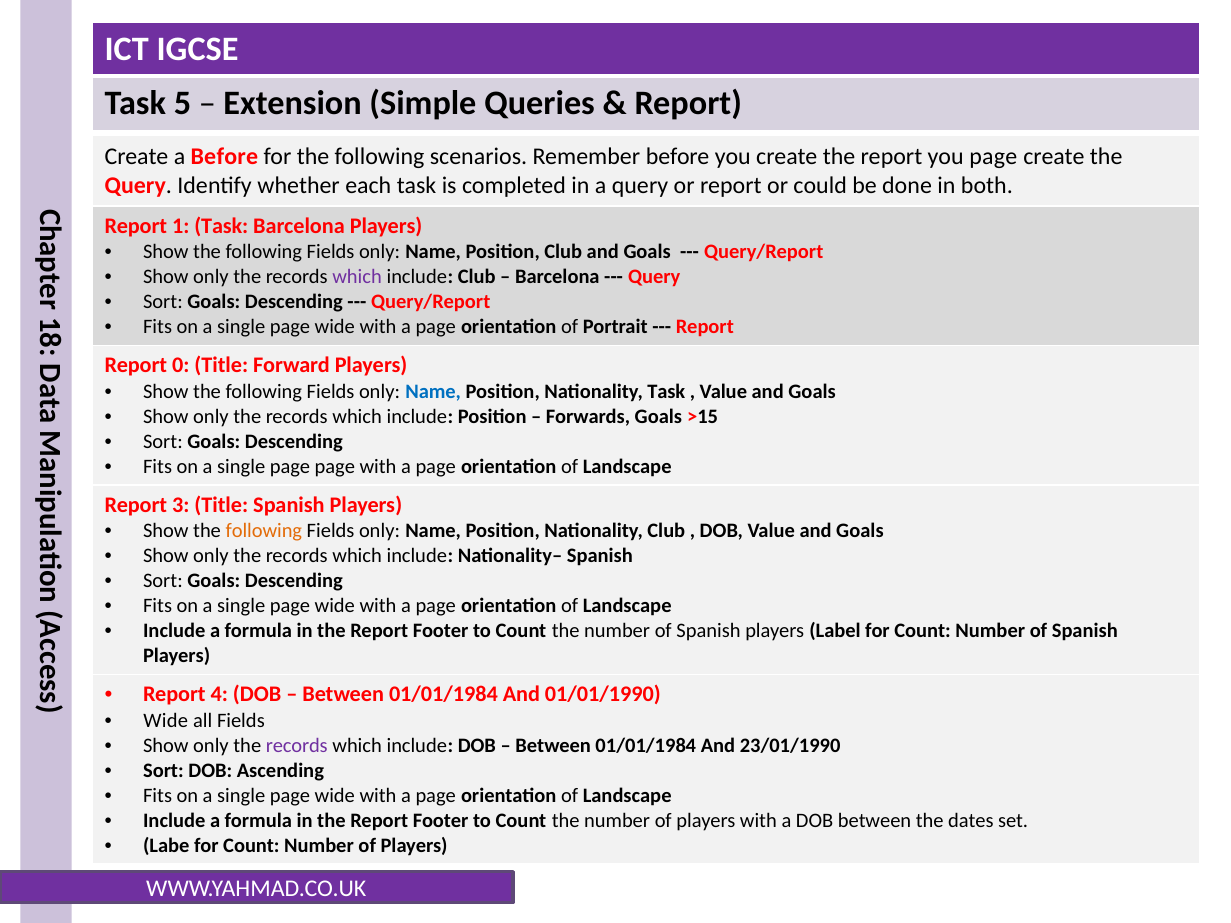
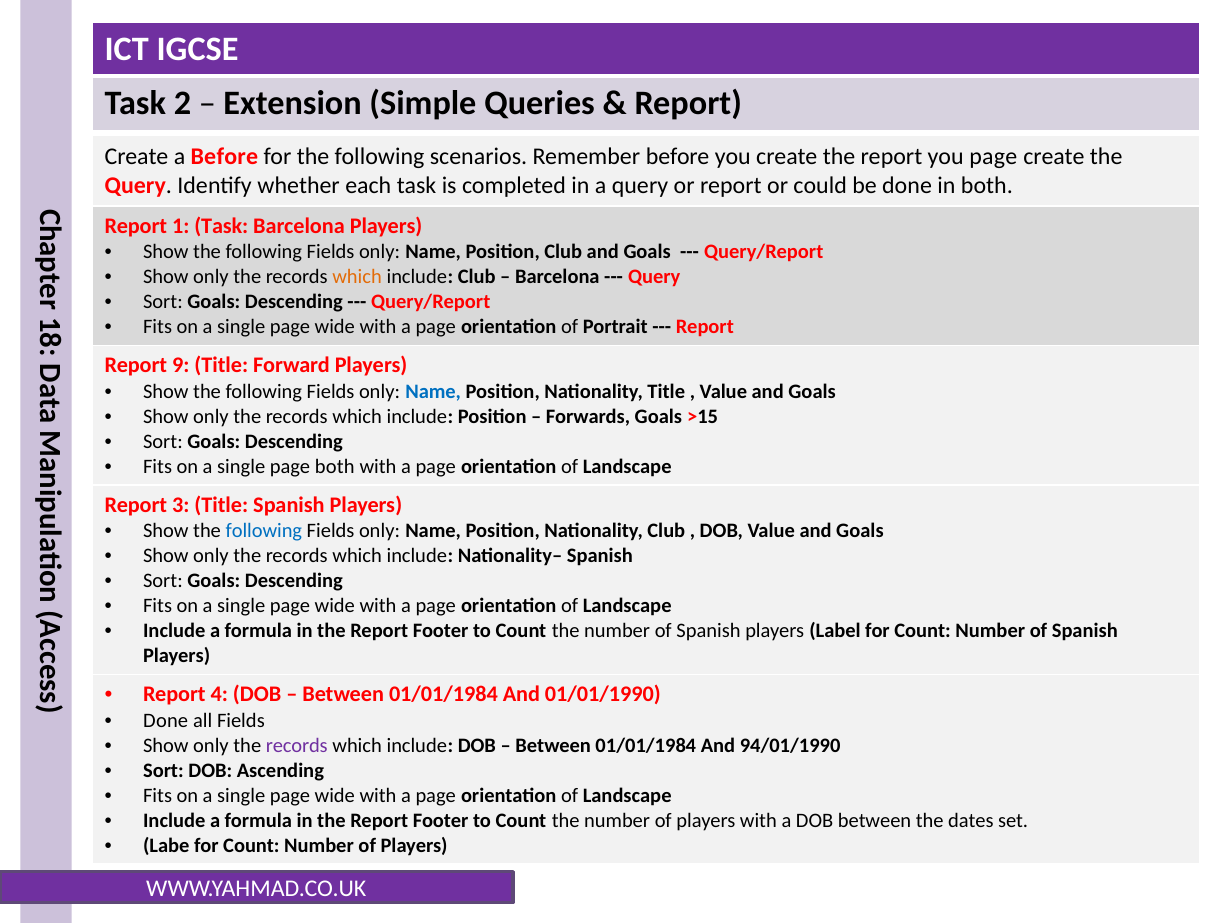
5: 5 -> 2 (182, 104)
which colour: purple -> orange (357, 277)
0: 0 -> 9 (181, 366)
Nationality Task: Task -> Title (666, 392)
page page: page -> both (335, 467)
following colour: orange -> blue (264, 531)
Wide: Wide -> Done (166, 721)
23/01/1990: 23/01/1990 -> 94/01/1990 (790, 746)
